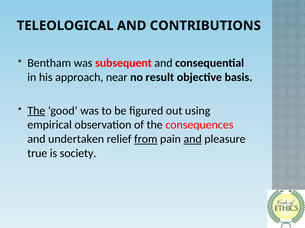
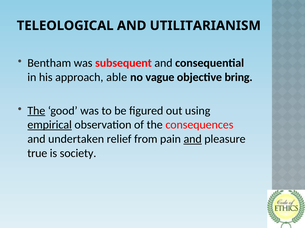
CONTRIBUTIONS: CONTRIBUTIONS -> UTILITARIANISM (205, 26)
near: near -> able (117, 77)
result: result -> vague (160, 77)
basis: basis -> bring (239, 77)
empirical underline: none -> present (50, 125)
from underline: present -> none (146, 139)
